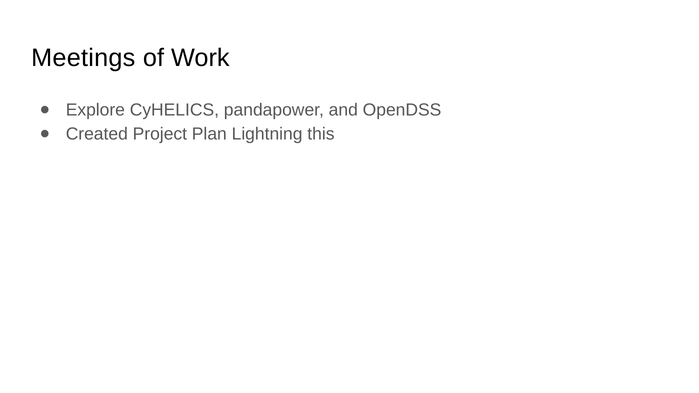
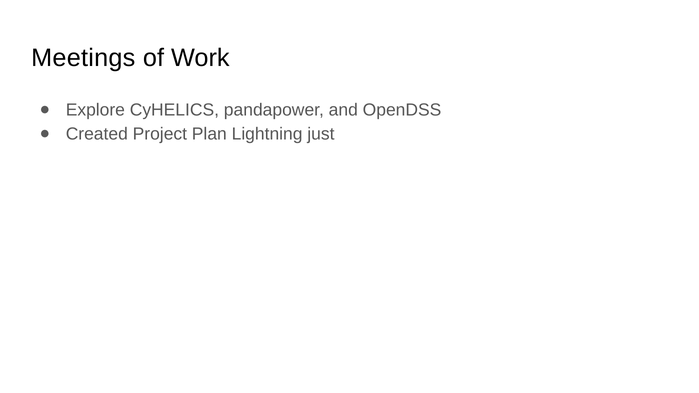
this: this -> just (321, 134)
